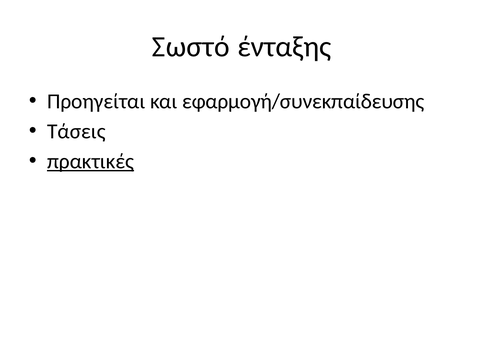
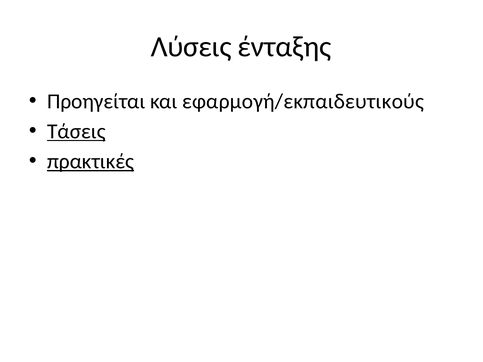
Σωστό: Σωστό -> Λύσεις (191, 47)
εφαρμογή/συνεκπαίδευσης: εφαρμογή/συνεκπαίδευσης -> εφαρμογή/εκπαιδευτικούς (303, 101)
Τάσεις underline: none -> present (76, 131)
